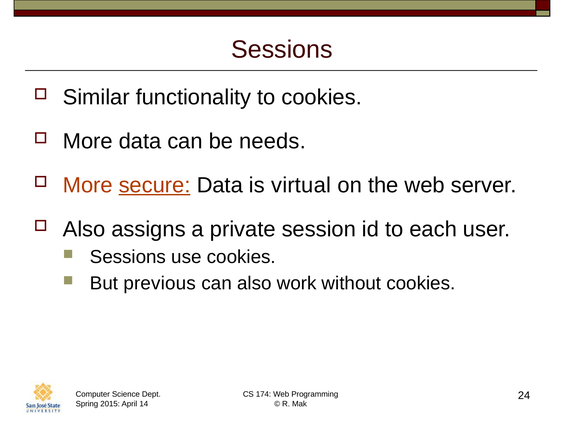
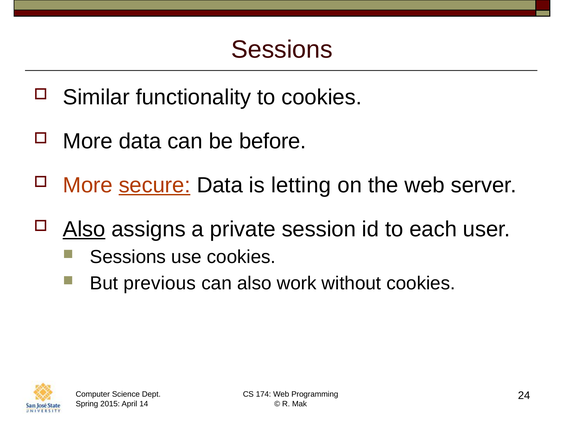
needs: needs -> before (273, 141)
virtual: virtual -> letting (301, 185)
Also underline: none -> present (84, 229)
